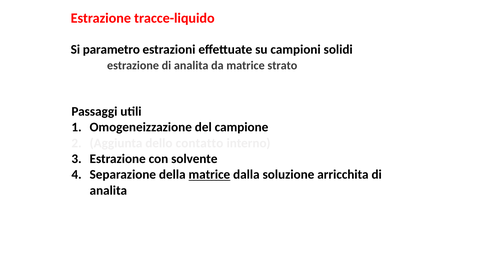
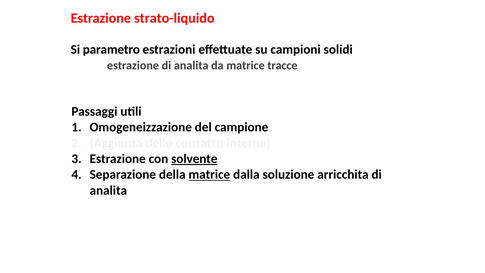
tracce-liquido: tracce-liquido -> strato-liquido (174, 18)
strato: strato -> tracce (282, 65)
solvente underline: none -> present (194, 159)
